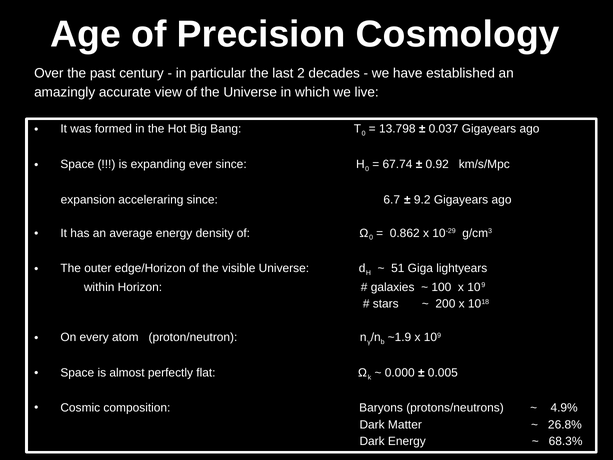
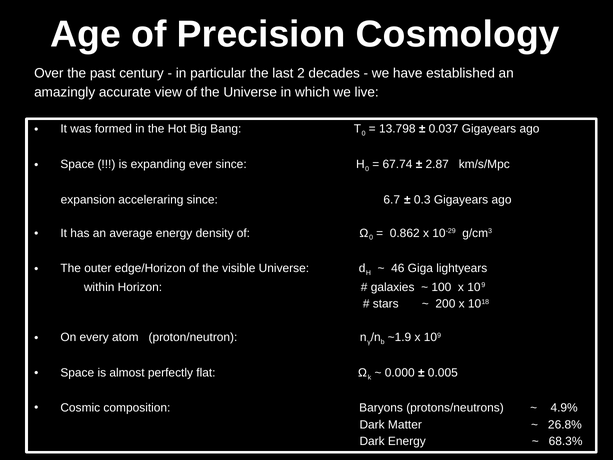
0.92: 0.92 -> 2.87 (437, 164)
9.2: 9.2 -> 0.3 (422, 200)
51: 51 -> 46 (398, 268)
